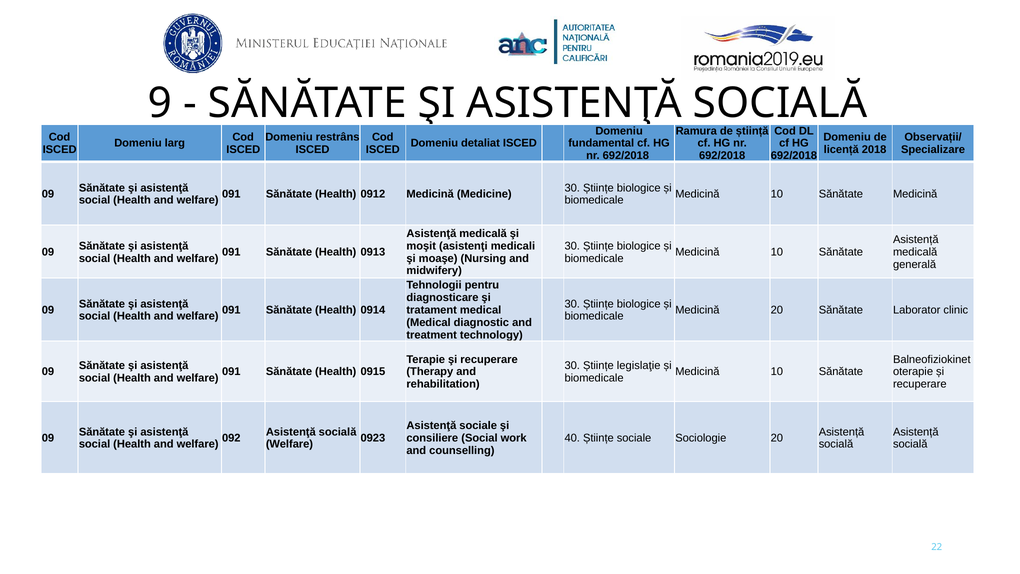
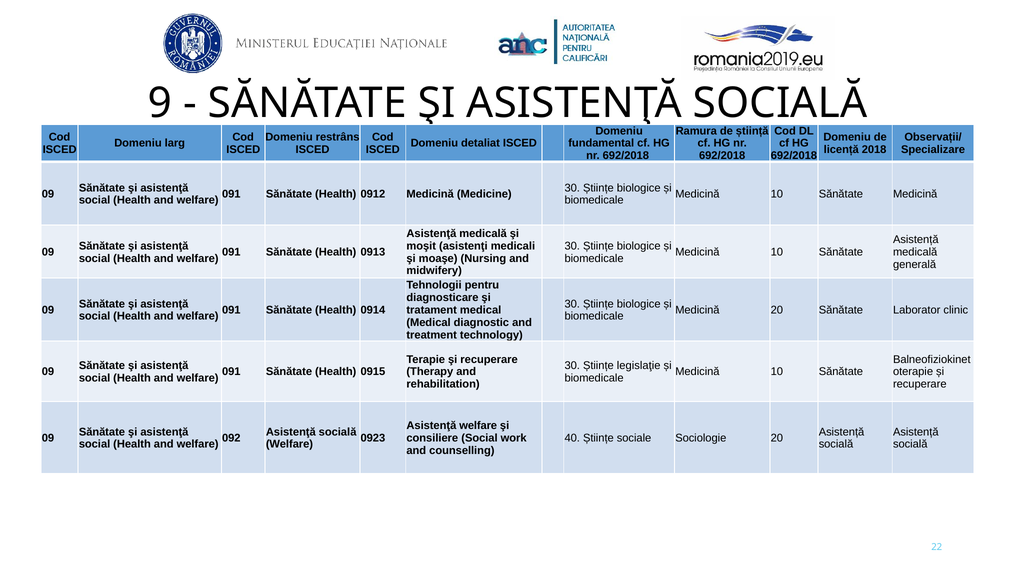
Asistenţă sociale: sociale -> welfare (478, 426)
